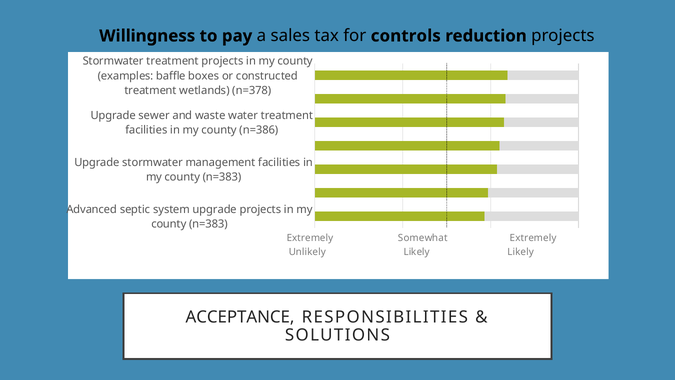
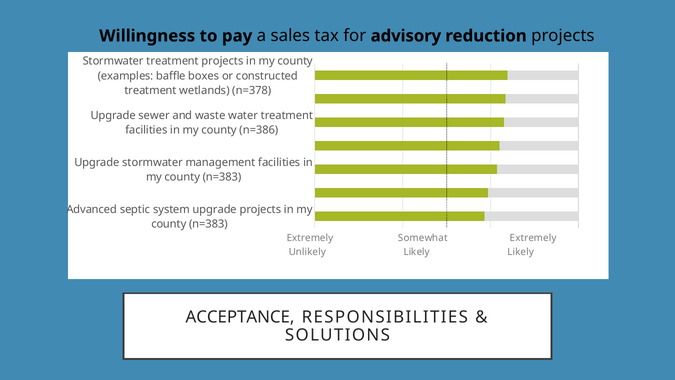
controls: controls -> advisory (406, 36)
